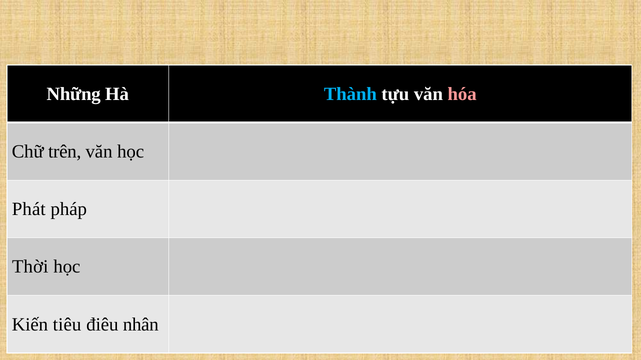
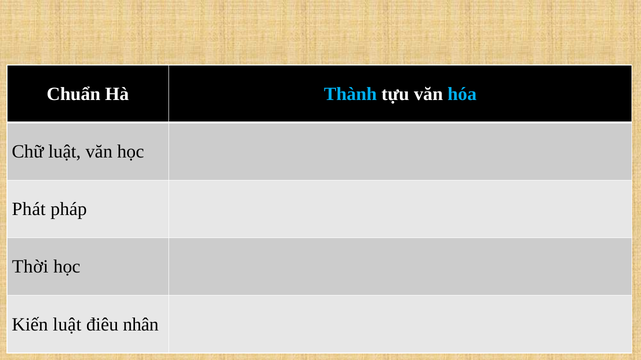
Những: Những -> Chuẩn (74, 94)
hóa colour: pink -> light blue (462, 94)
Chữ trên: trên -> luật (65, 152)
Kiến tiêu: tiêu -> luật (67, 325)
